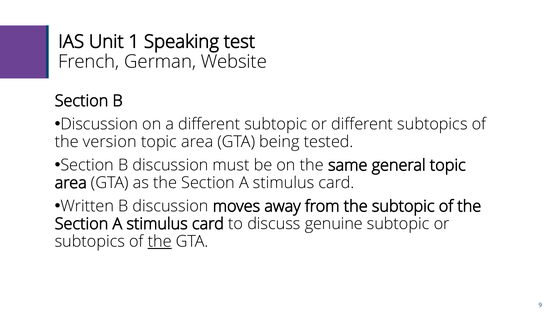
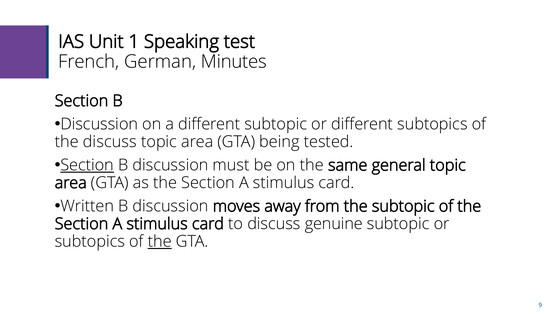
Website: Website -> Minutes (234, 62)
the version: version -> discuss (110, 141)
Section underline: none -> present (87, 165)
